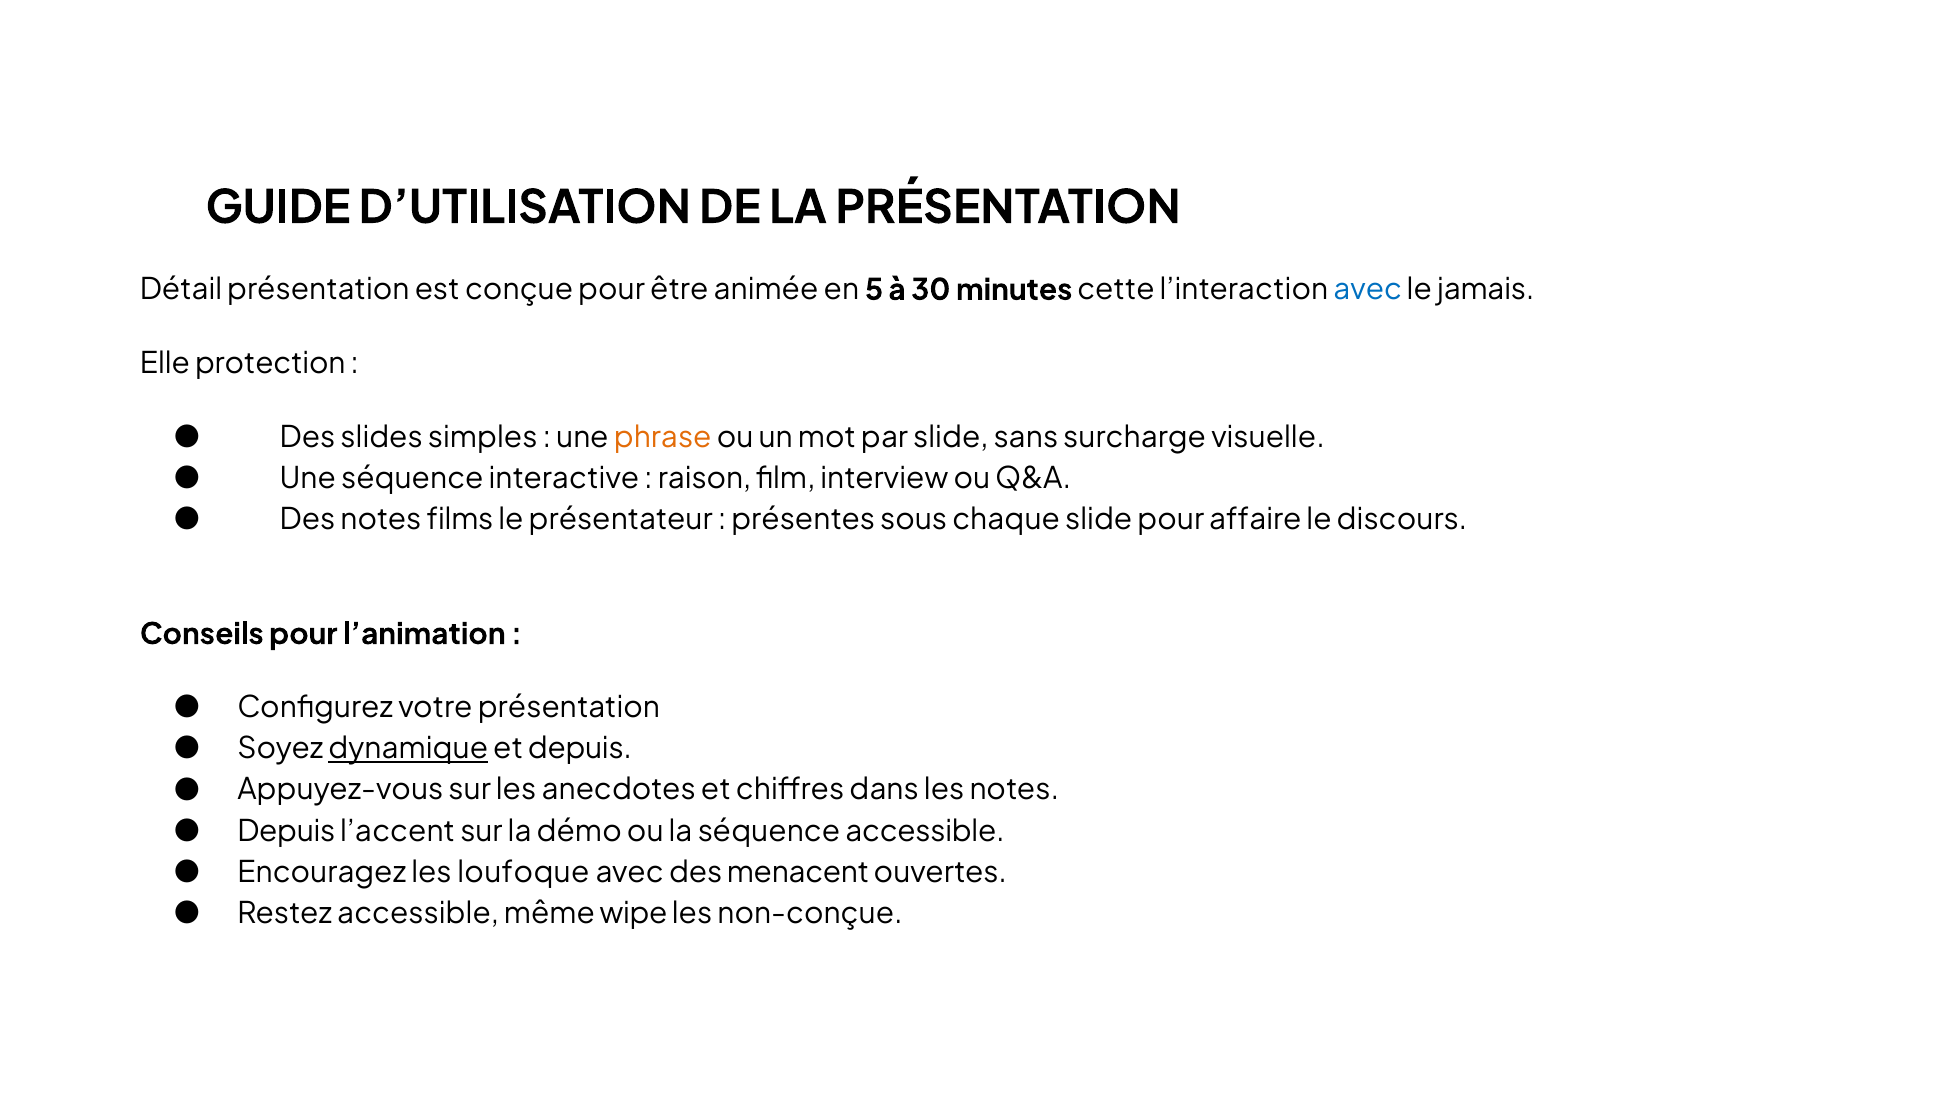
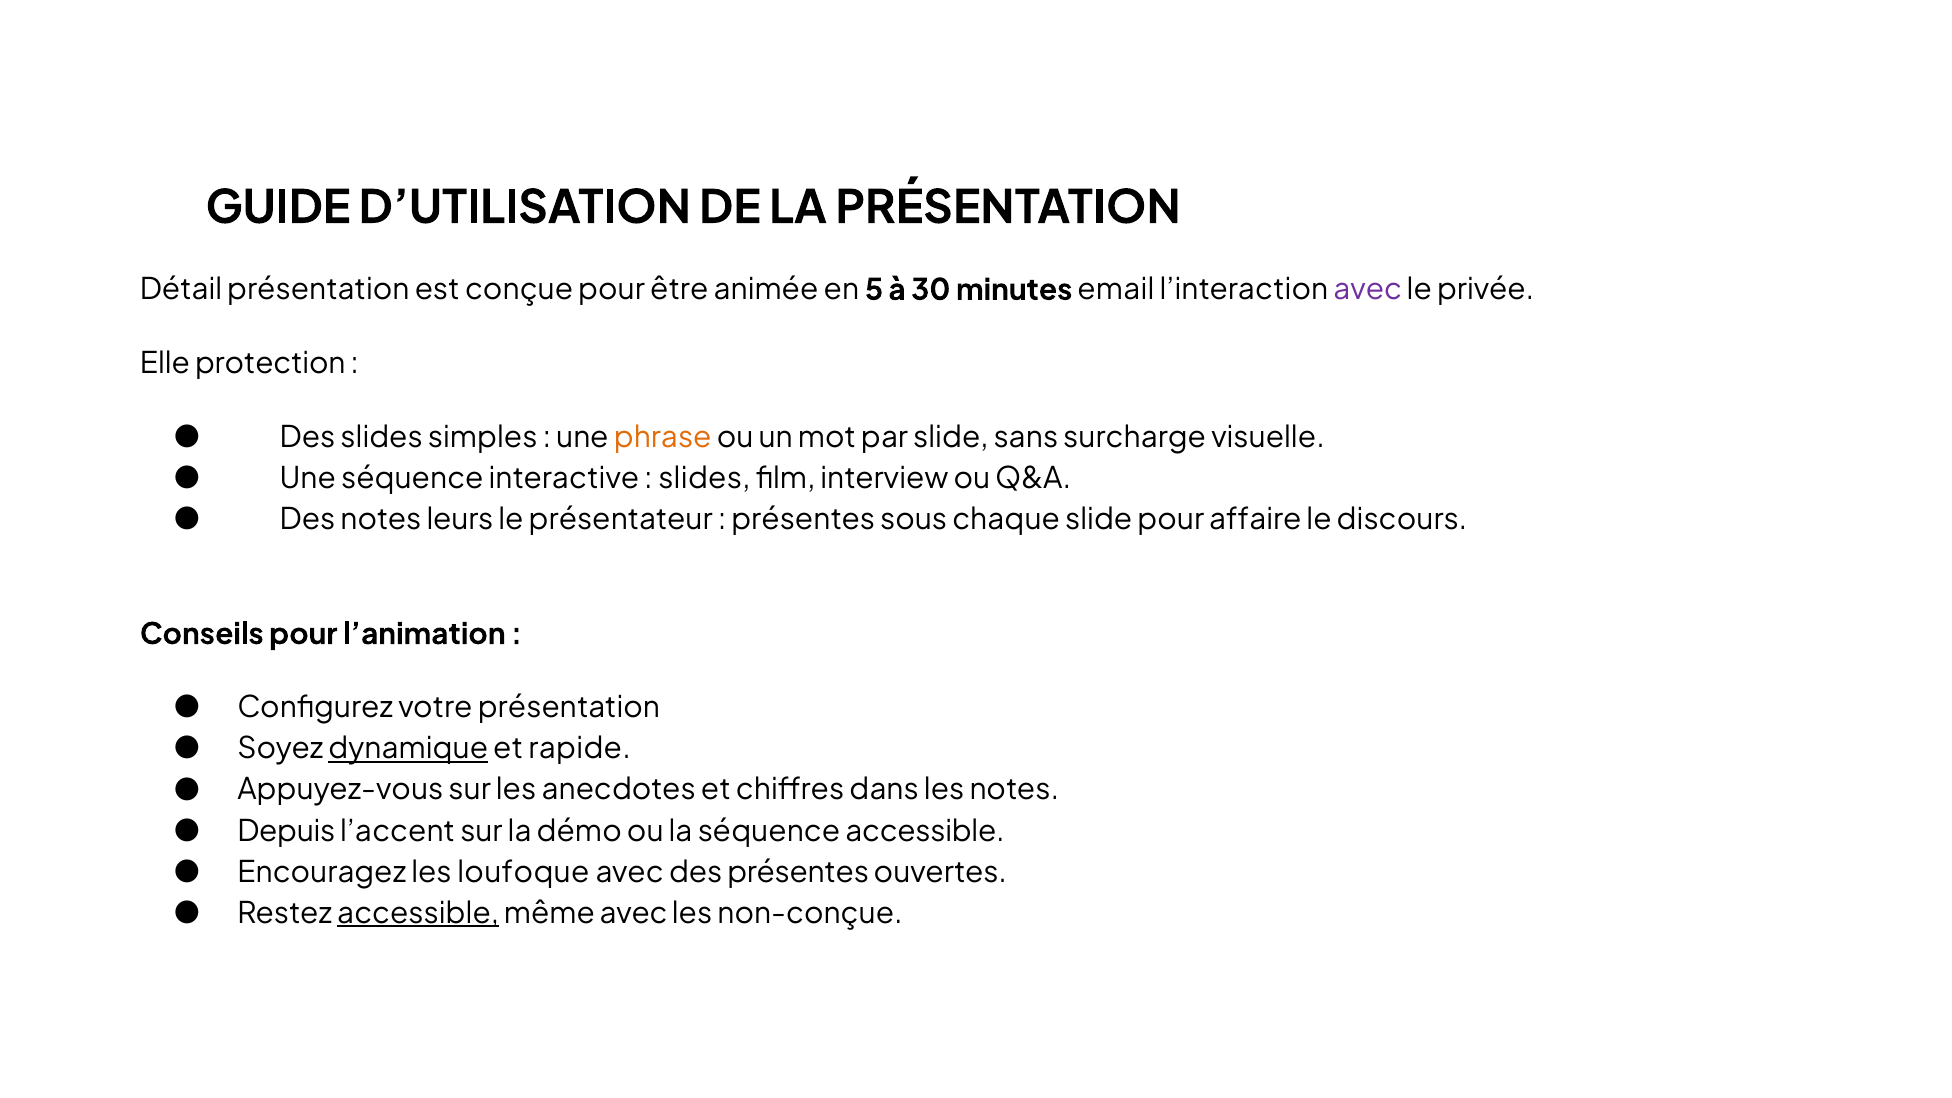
cette: cette -> email (1116, 290)
avec colour: blue -> purple (1368, 290)
jamais: jamais -> privée (1486, 290)
raison: raison -> slides (704, 478)
films: films -> leurs (460, 520)
et depuis: depuis -> rapide (580, 749)
des menacent: menacent -> présentes (798, 872)
accessible underline: none -> present (418, 913)
même wipe: wipe -> avec (634, 913)
